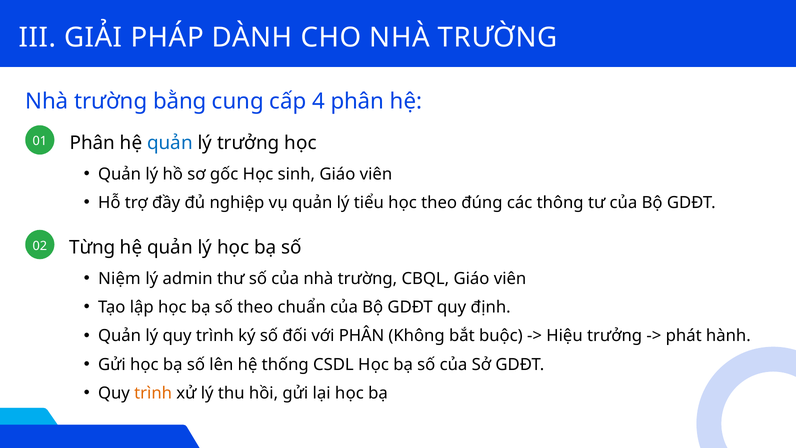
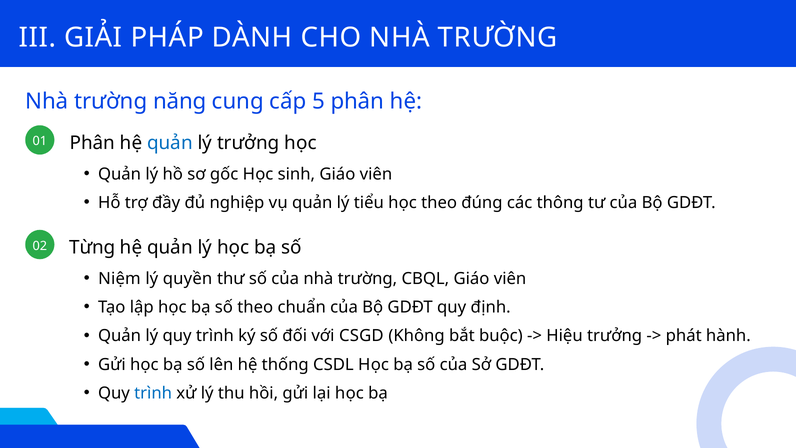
bằng: bằng -> năng (180, 102)
4: 4 -> 5 (318, 102)
admin: admin -> quyền (188, 279)
với PHÂN: PHÂN -> CSGD (361, 336)
trình colour: orange -> blue (153, 393)
